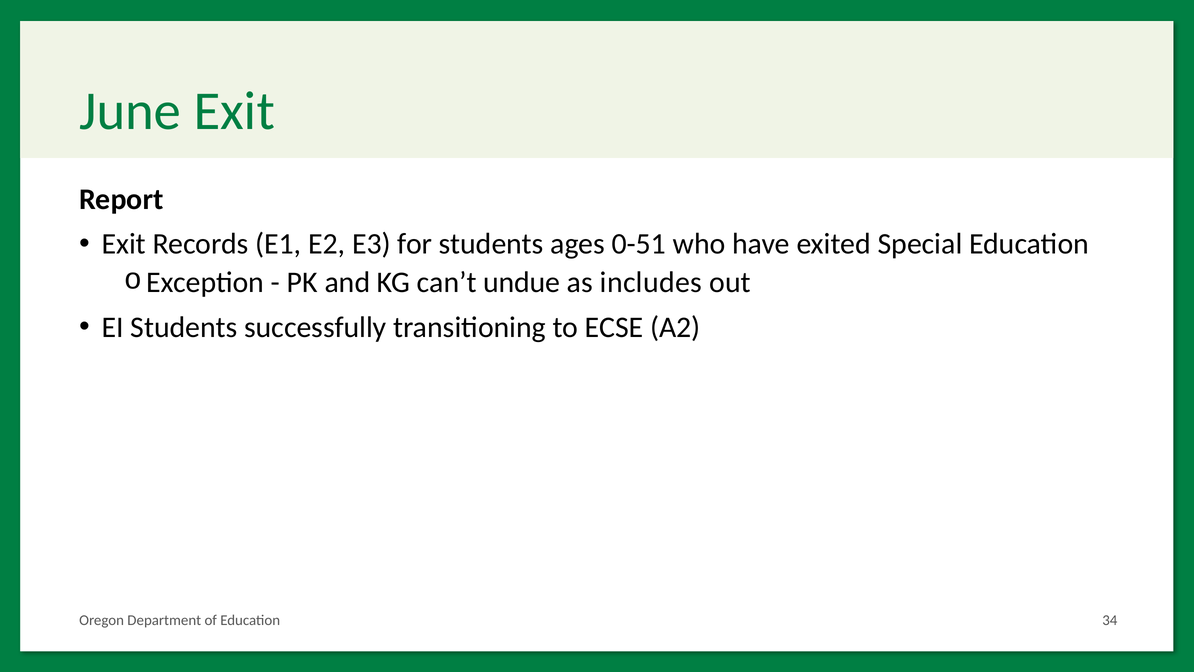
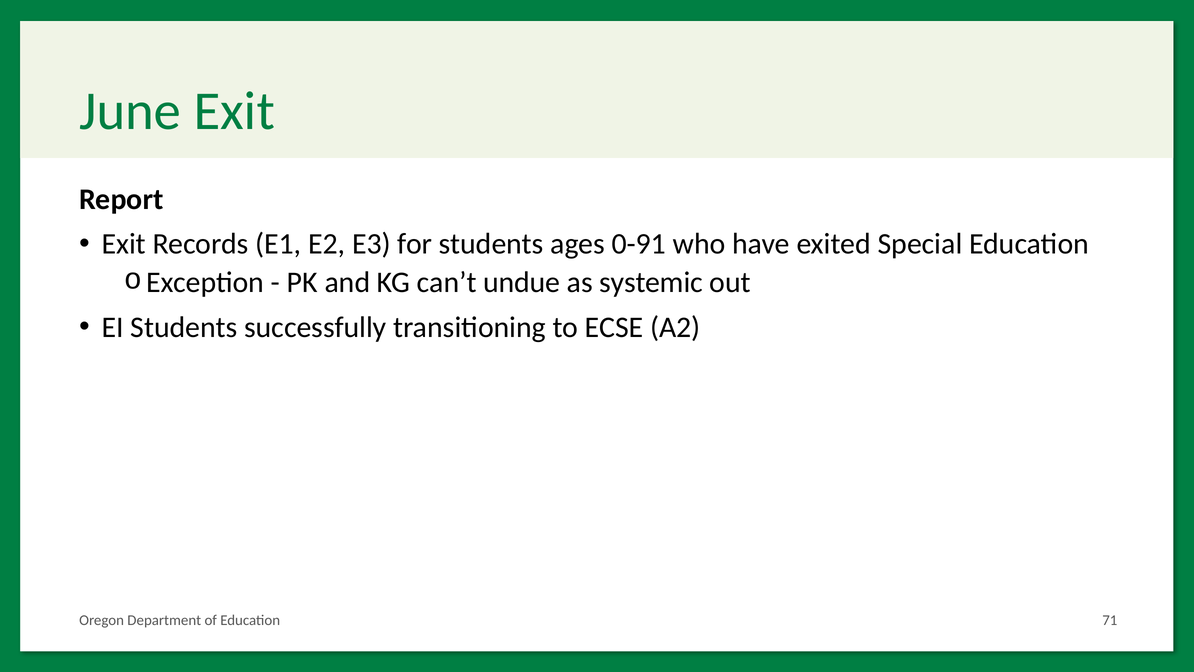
0-51: 0-51 -> 0-91 (639, 244)
includes: includes -> systemic (651, 282)
34: 34 -> 71 (1110, 620)
